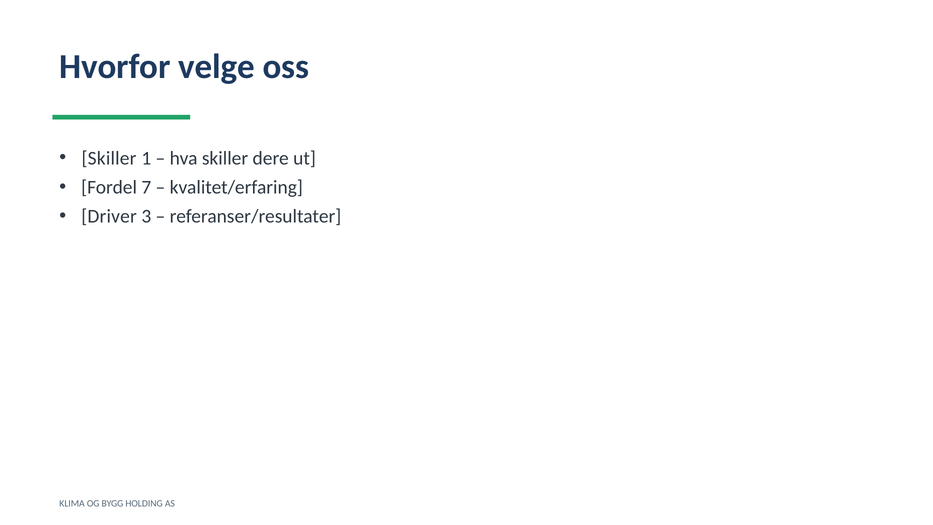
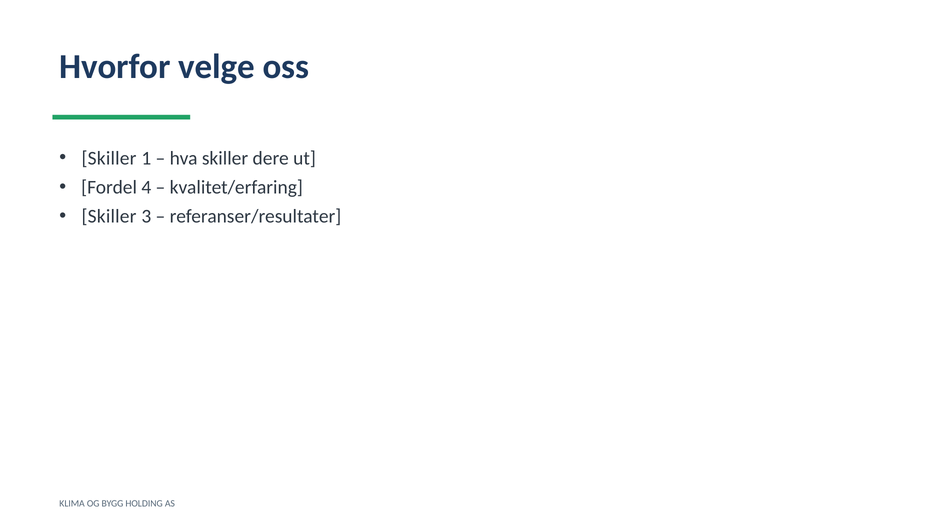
7: 7 -> 4 (146, 187)
Driver: Driver -> Skiller (109, 216)
